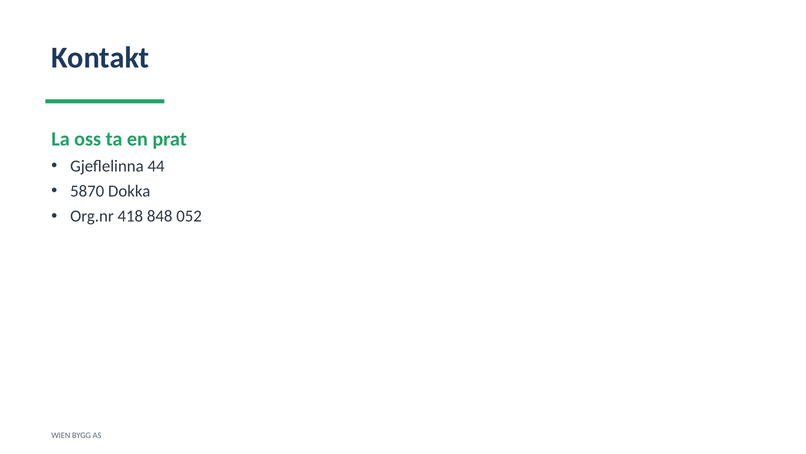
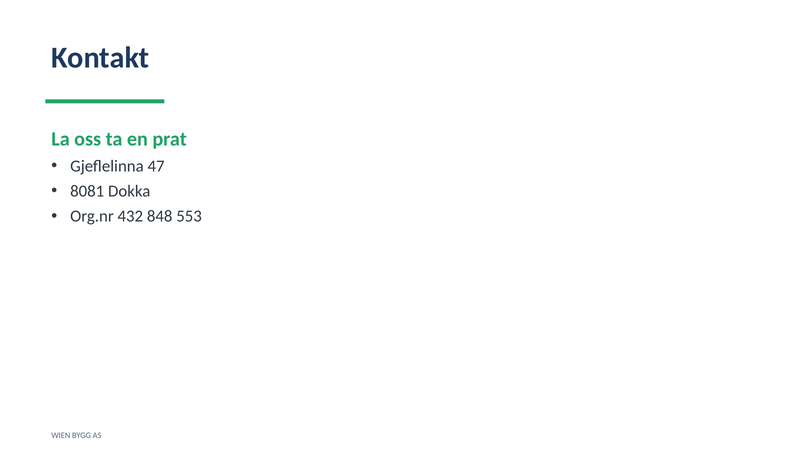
44: 44 -> 47 (156, 166)
5870: 5870 -> 8081 (87, 191)
418: 418 -> 432 (130, 216)
052: 052 -> 553 (189, 216)
